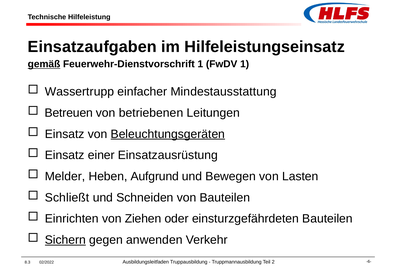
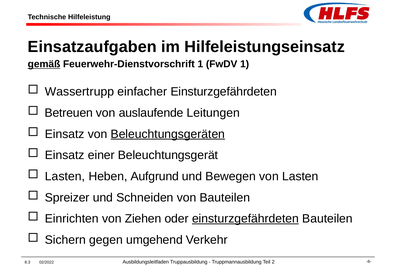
einfacher Mindestausstattung: Mindestausstattung -> Einsturzgefährdeten (224, 92)
betriebenen: betriebenen -> auslaufende (151, 113)
Einsatzausrüstung: Einsatzausrüstung -> Beleuchtungsgerät (168, 155)
Melder: Melder -> Lasten (65, 176)
Schließt: Schließt -> Spreizer (67, 198)
einsturzgefährdeten underline: none -> present (245, 219)
Sichern underline: present -> none (65, 240)
anwenden: anwenden -> umgehend (154, 240)
